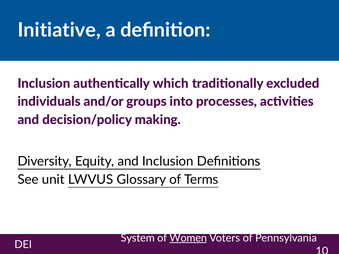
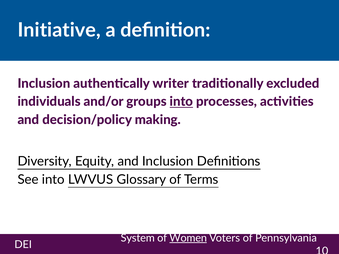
which: which -> writer (171, 84)
into underline: none -> present (181, 102)
See unit: unit -> into (53, 180)
